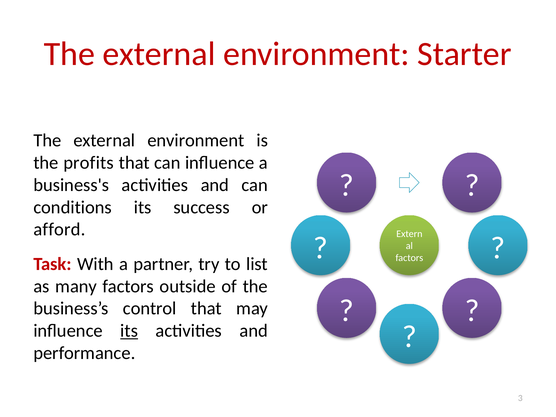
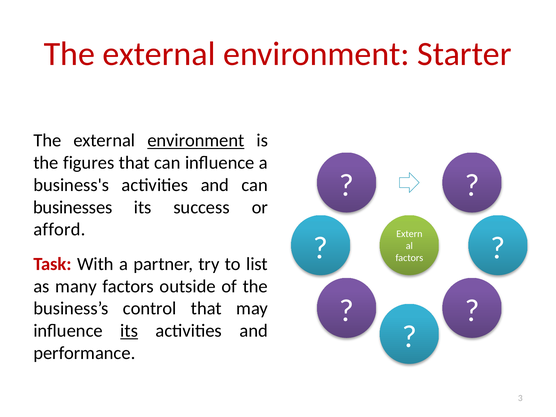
environment underline: none -> present (196, 141)
profits: profits -> figures (89, 163)
conditions: conditions -> businesses (73, 207)
